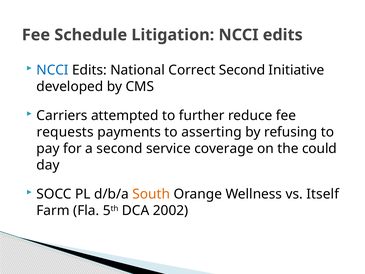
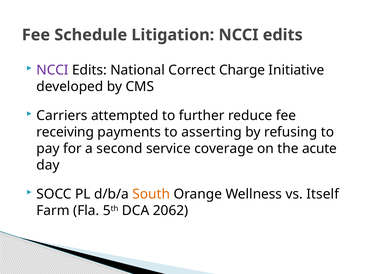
NCCI colour: blue -> purple (52, 70)
Correct Second: Second -> Charge (242, 70)
requests: requests -> receiving (65, 132)
could: could -> acute (319, 148)
2002: 2002 -> 2062 (171, 210)
